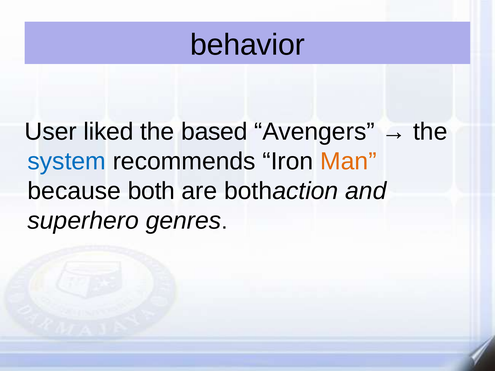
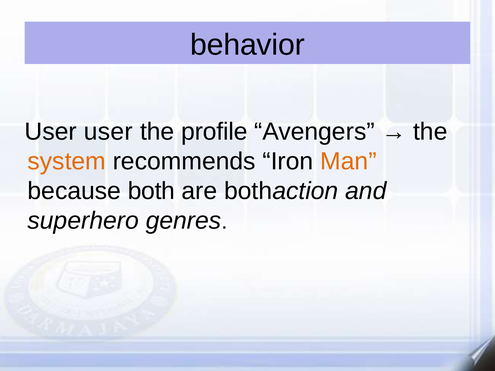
User liked: liked -> user (108, 132)
based: based -> profile (214, 132)
system colour: blue -> orange (67, 161)
